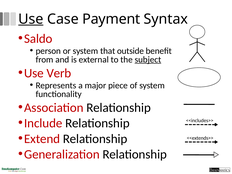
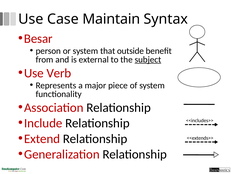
Use underline: present -> none (31, 19)
Payment: Payment -> Maintain (111, 19)
Saldo: Saldo -> Besar (38, 39)
